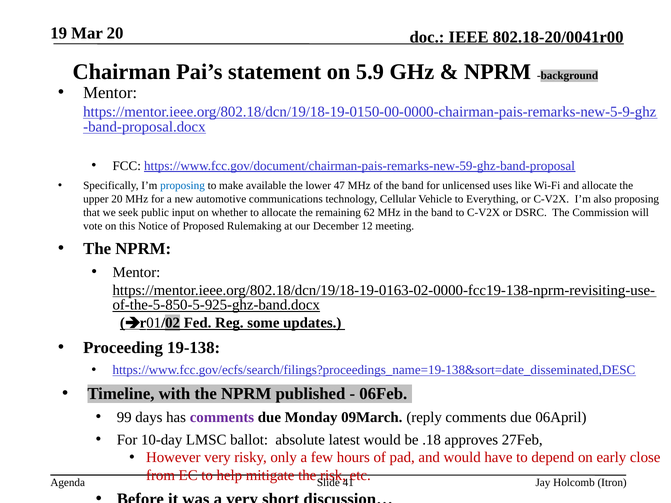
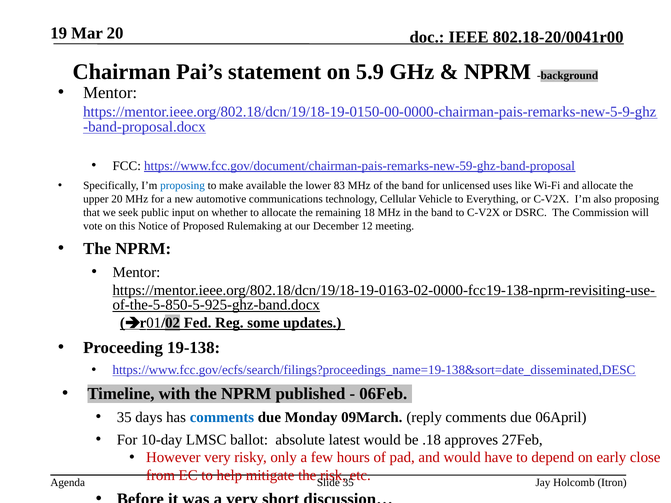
47: 47 -> 83 (339, 186)
62: 62 -> 18 (369, 213)
99: 99 -> 35 (124, 417)
comments colour: purple -> blue (222, 417)
41: 41 -> 35 (348, 483)
